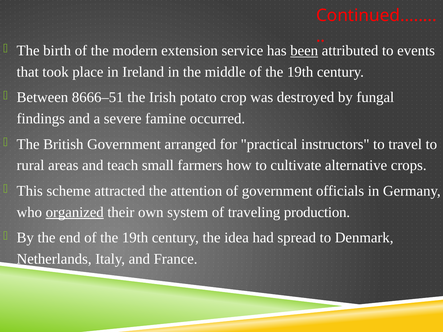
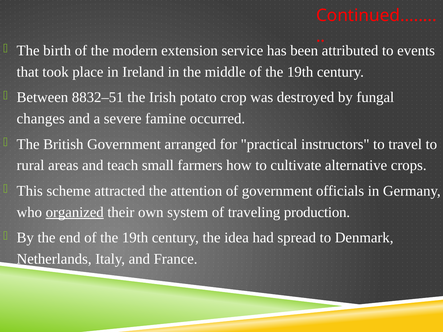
been underline: present -> none (304, 51)
8666–51: 8666–51 -> 8832–51 (98, 97)
findings: findings -> changes (41, 119)
